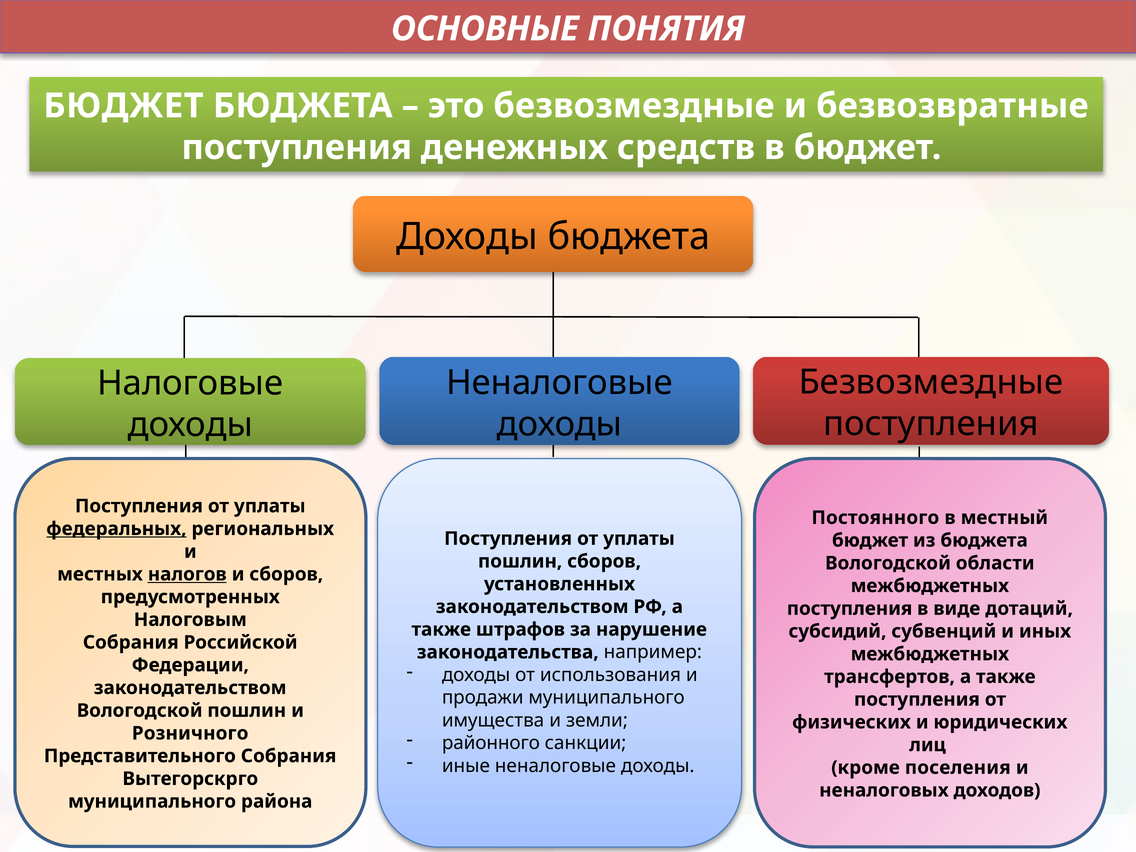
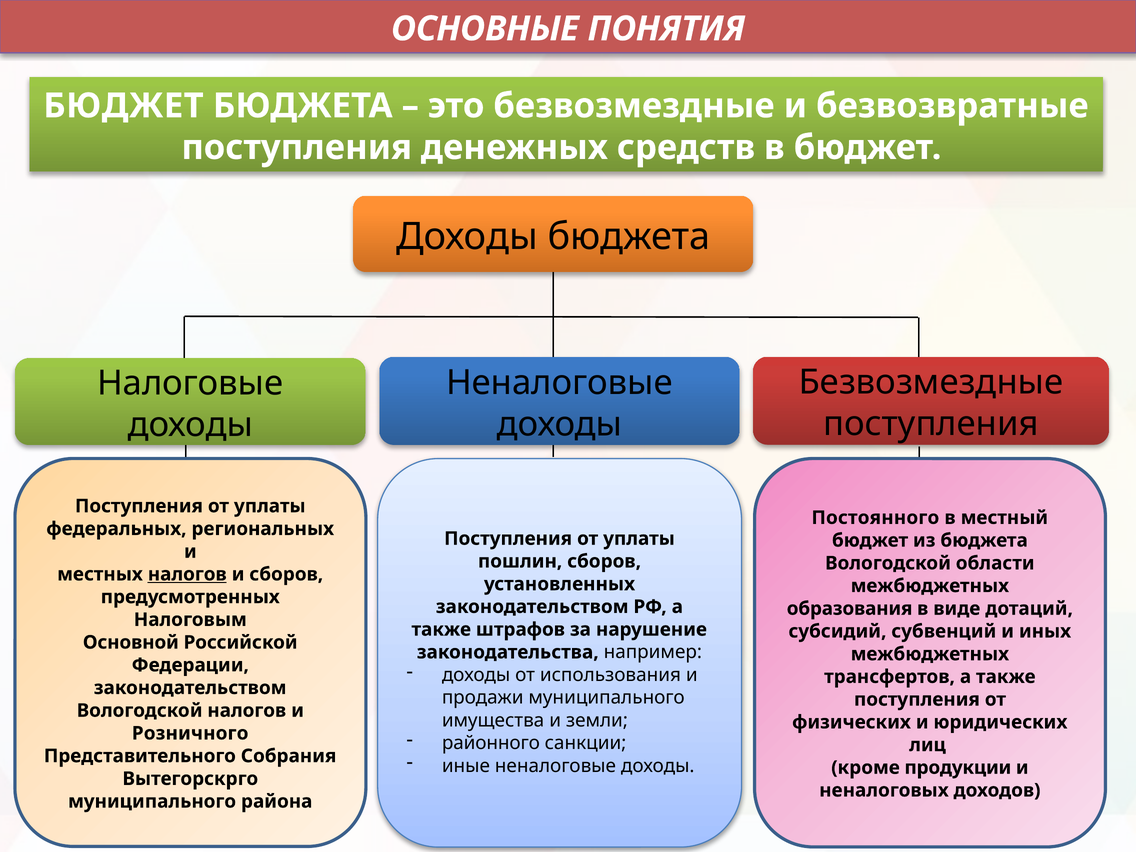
федеральных underline: present -> none (116, 529)
поступления: поступления -> образования (850, 609)
Собрания: Собрания -> Основной (131, 642)
Вологодской пошлин: пошлин -> налогов (247, 711)
поселения: поселения -> продукции (958, 768)
